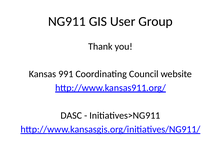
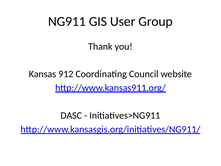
991: 991 -> 912 (66, 74)
